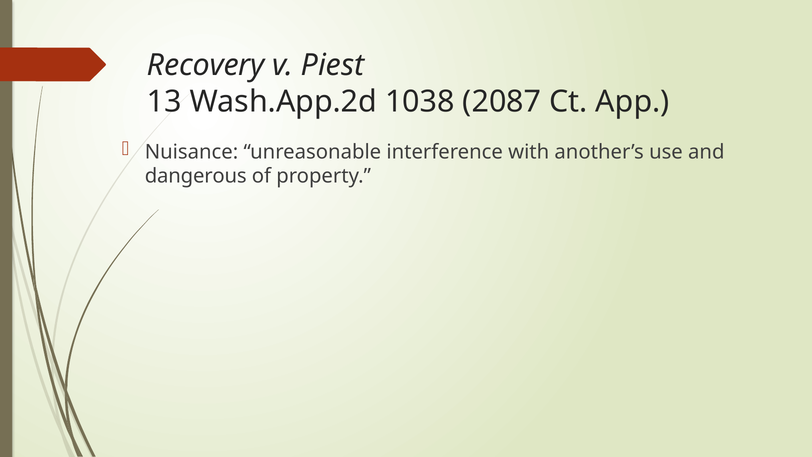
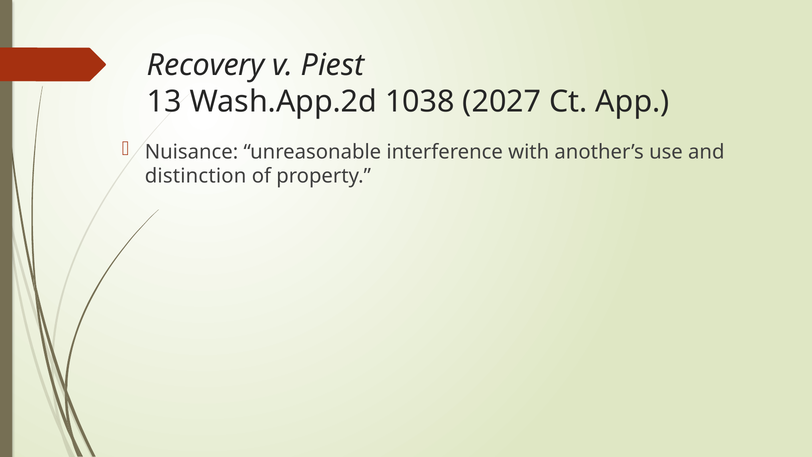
2087: 2087 -> 2027 (502, 102)
dangerous: dangerous -> distinction (196, 176)
